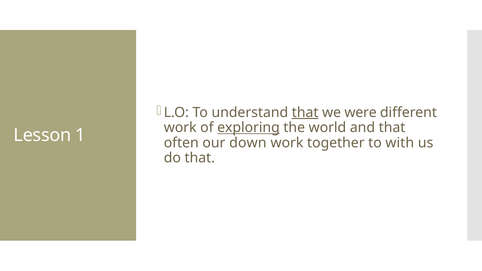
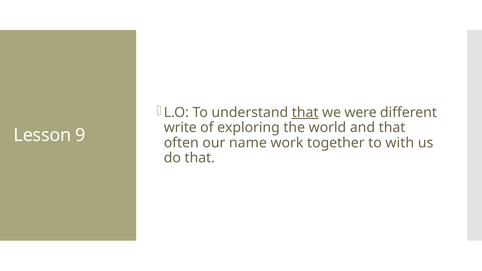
work: work -> write (180, 128)
exploring underline: present -> none (248, 128)
1: 1 -> 9 (80, 135)
down: down -> name (248, 143)
